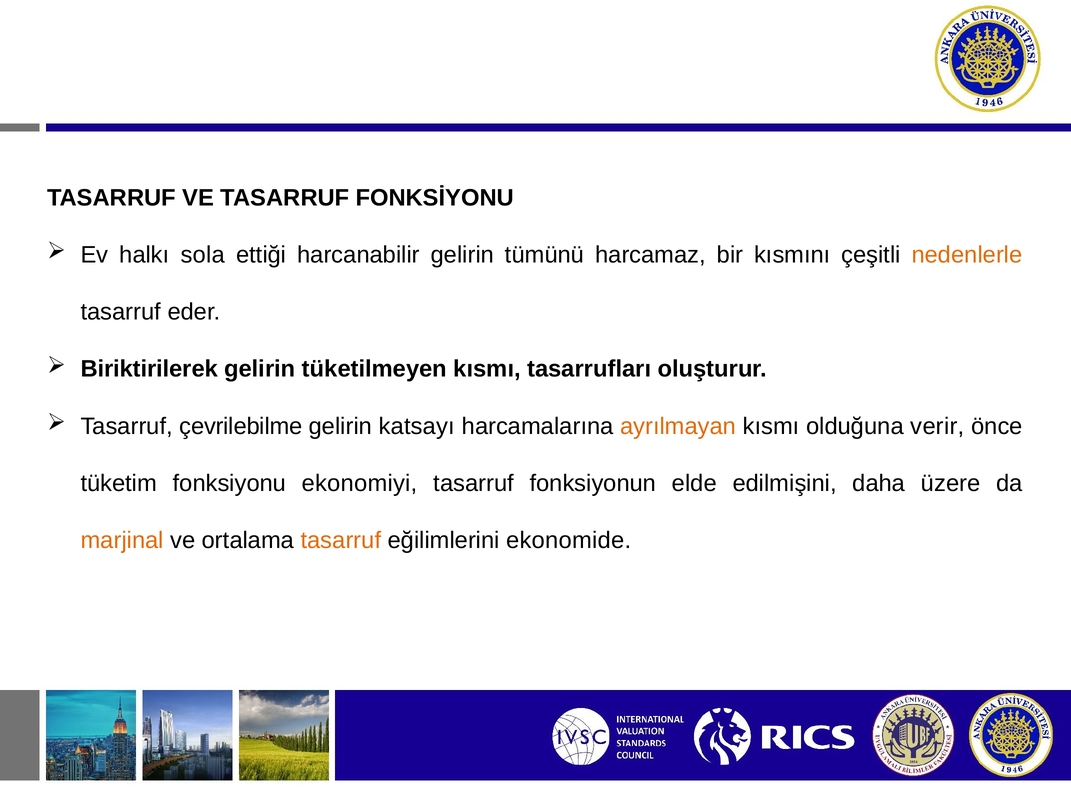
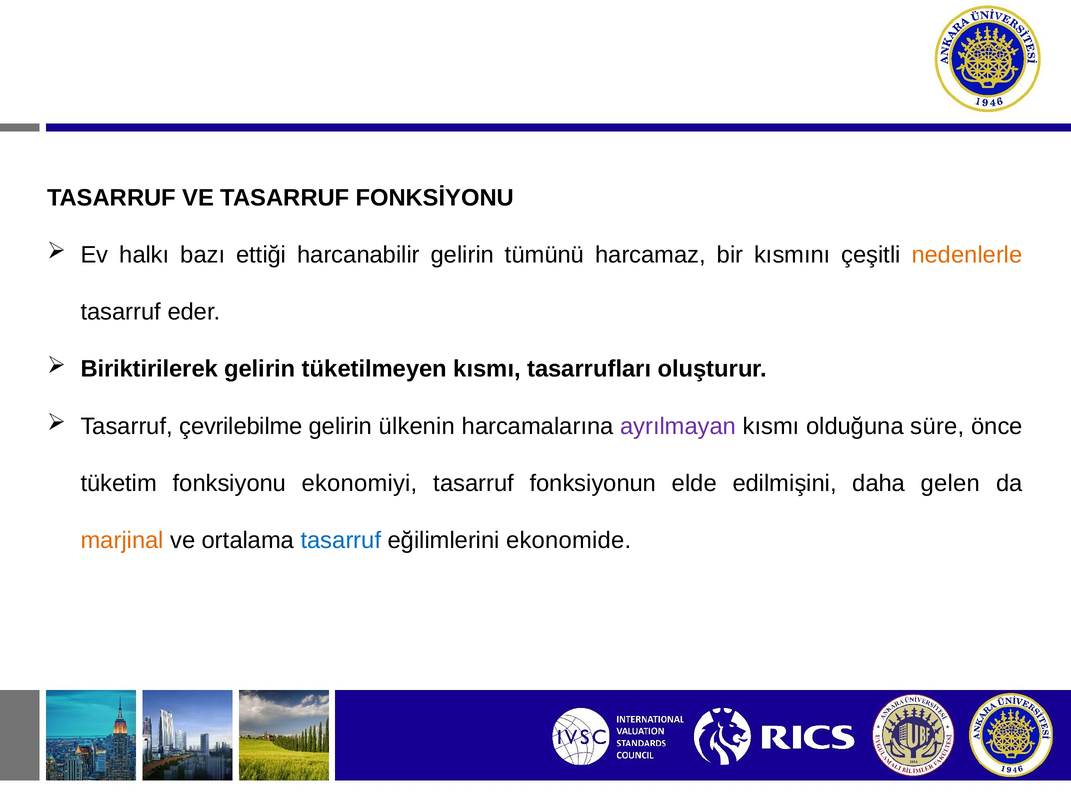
sola: sola -> bazı (203, 255)
katsayı: katsayı -> ülkenin (417, 426)
ayrılmayan colour: orange -> purple (678, 426)
verir: verir -> süre (937, 426)
üzere: üzere -> gelen (951, 483)
tasarruf colour: orange -> blue (341, 541)
